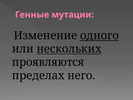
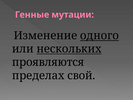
него: него -> свой (81, 75)
